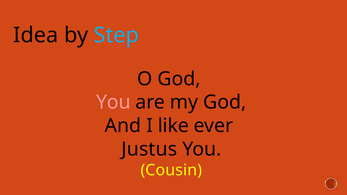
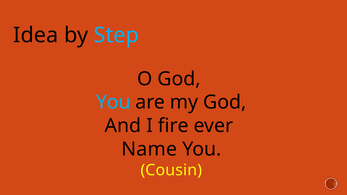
You colour: pink -> light blue (113, 102)
like: like -> fire (173, 126)
Justus: Justus -> Name (149, 149)
